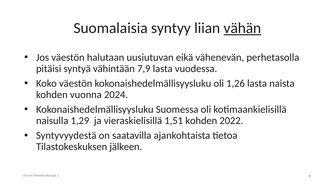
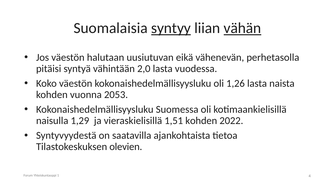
syntyy underline: none -> present (171, 28)
7,9: 7,9 -> 2,0 (144, 69)
2024: 2024 -> 2053 (116, 95)
jälkeen: jälkeen -> olevien (126, 147)
